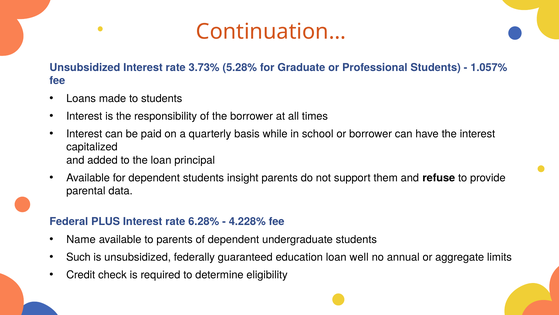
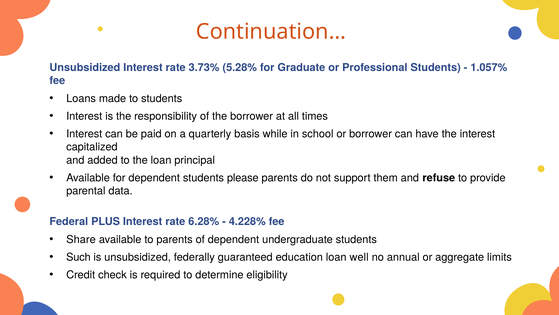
insight: insight -> please (243, 178)
Name: Name -> Share (81, 239)
